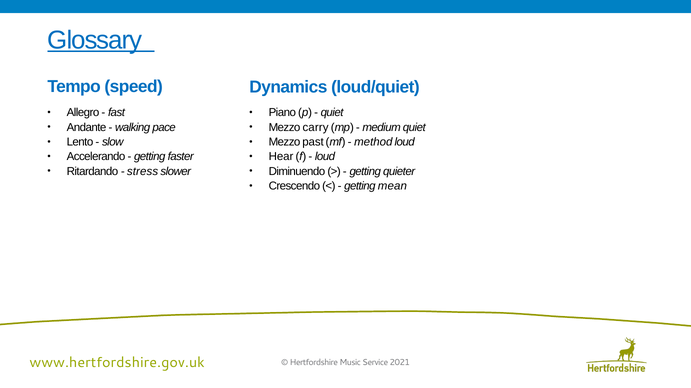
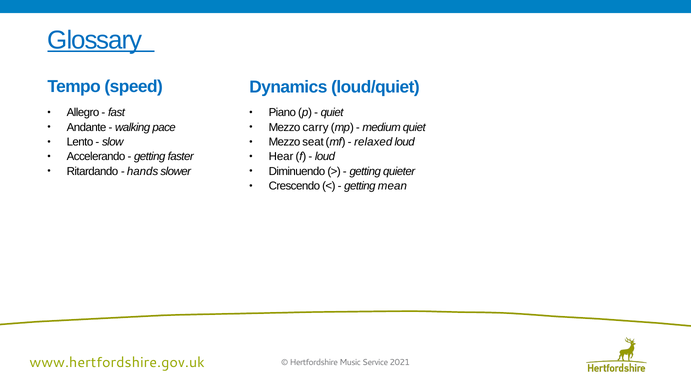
past: past -> seat (313, 142)
method: method -> relaxed (373, 142)
stress: stress -> hands (143, 172)
